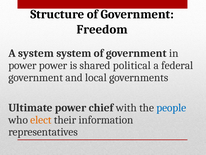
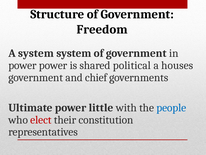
federal: federal -> houses (177, 65)
local: local -> chief (96, 77)
chief: chief -> little (101, 107)
elect colour: orange -> red (41, 119)
information: information -> constitution (106, 119)
